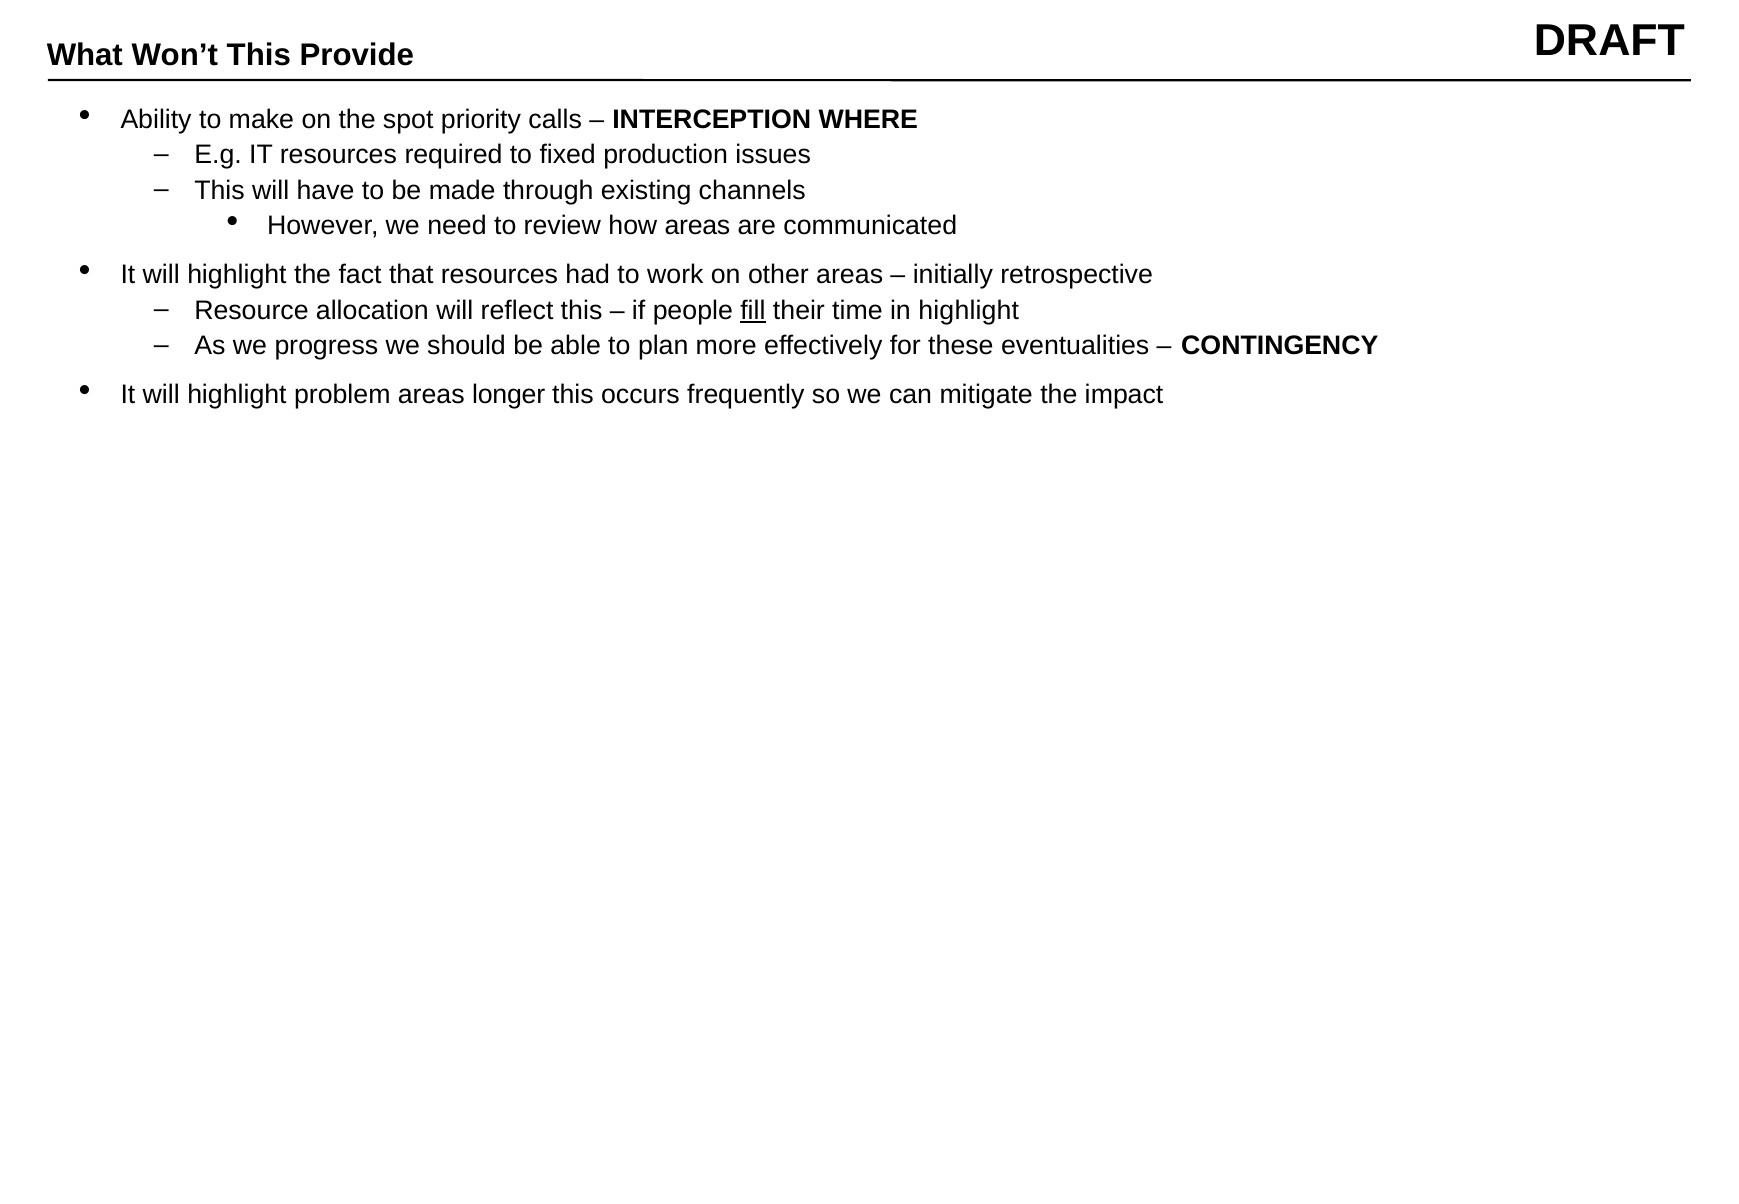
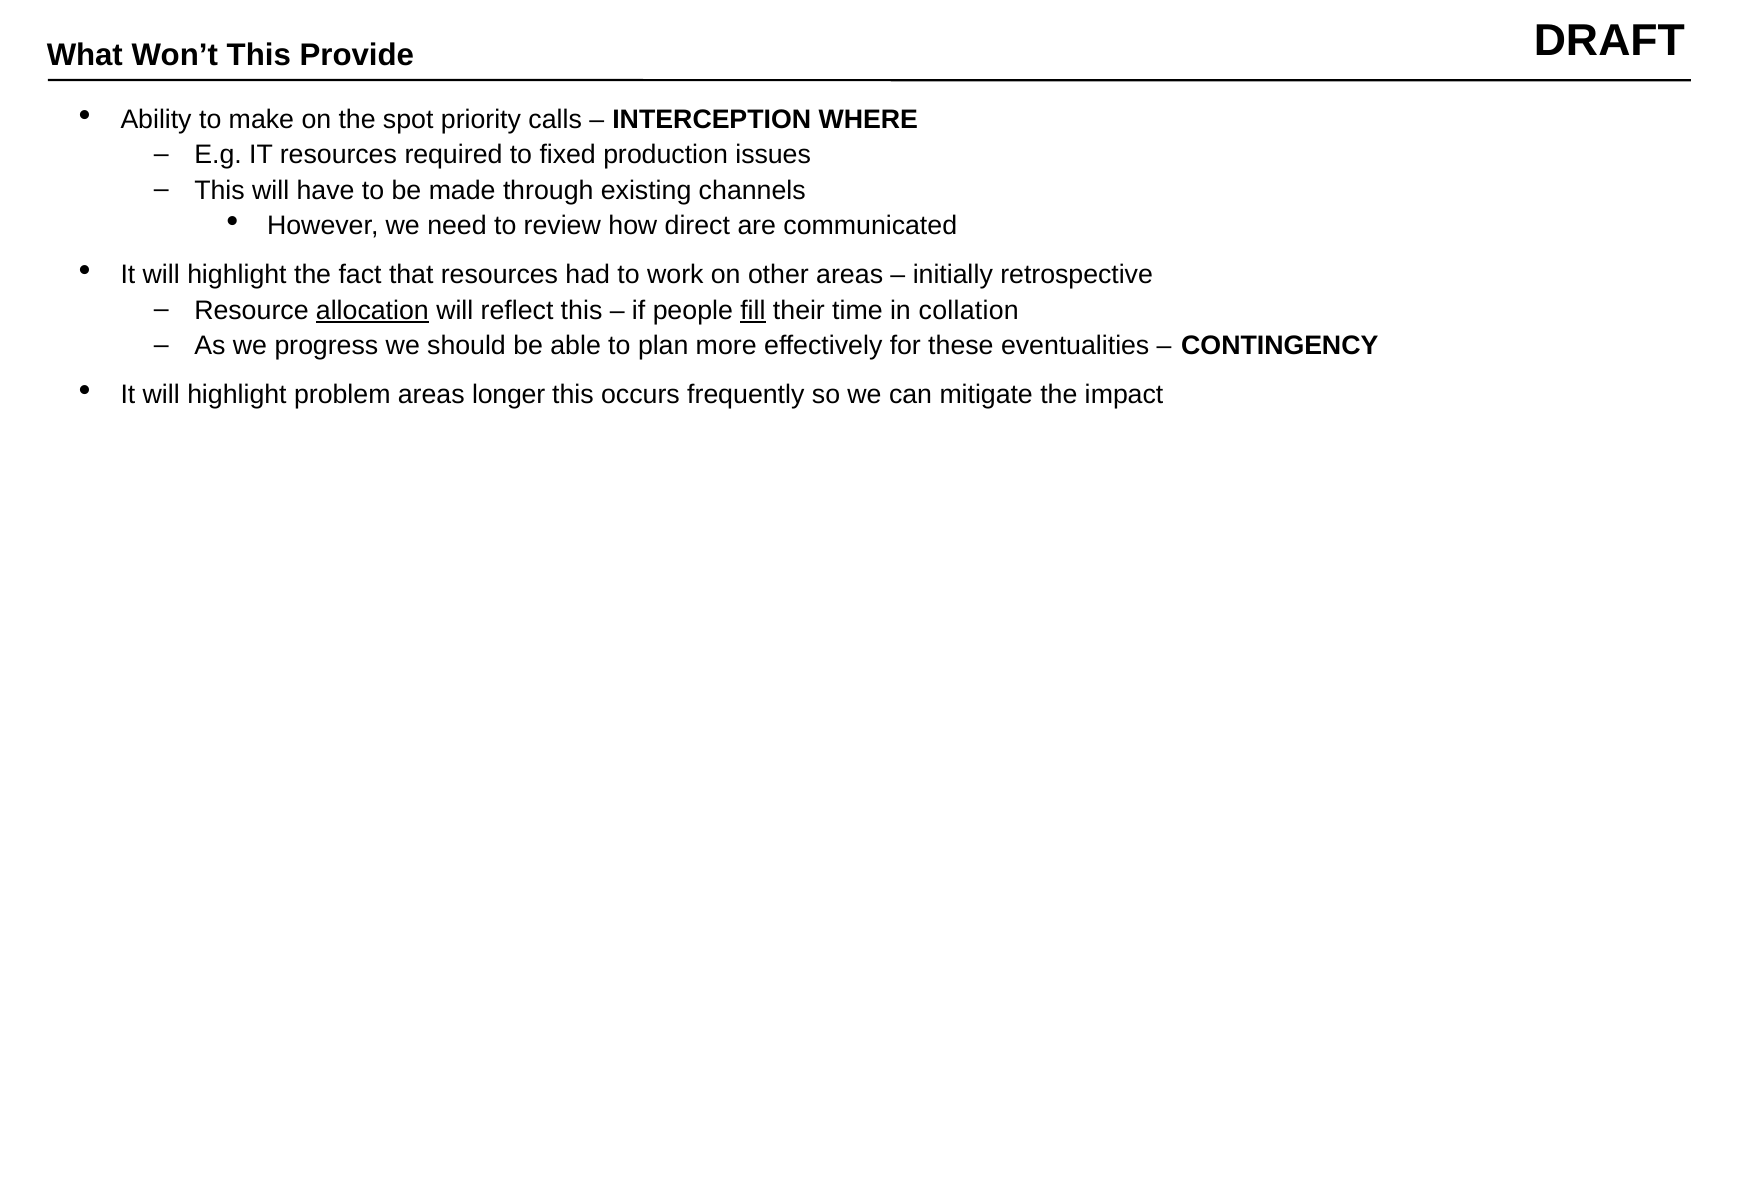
how areas: areas -> direct (697, 226)
allocation underline: none -> present (372, 310)
in highlight: highlight -> collation (969, 310)
